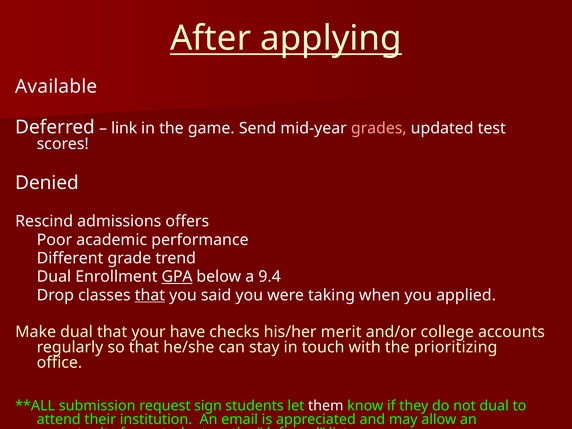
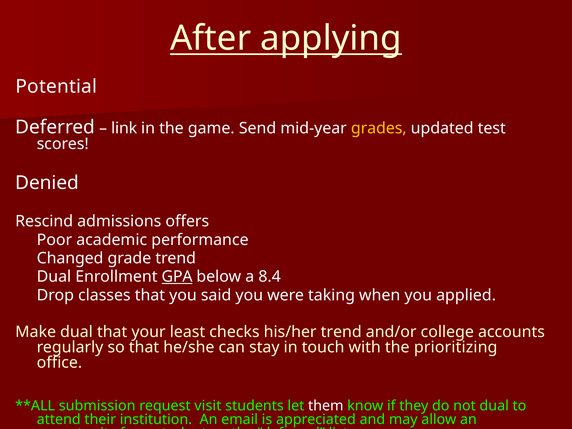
Available: Available -> Potential (56, 87)
grades colour: pink -> yellow (379, 128)
Different: Different -> Changed (70, 258)
9.4: 9.4 -> 8.4 (270, 277)
that underline: present -> none (150, 295)
have: have -> least (187, 332)
his/her merit: merit -> trend (341, 332)
sign: sign -> visit (208, 406)
